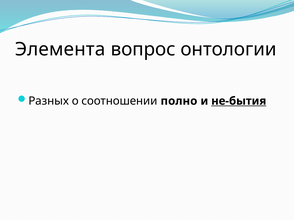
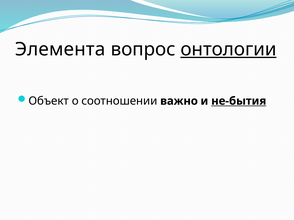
онтологии underline: none -> present (228, 49)
Разных: Разных -> Объект (49, 101)
полно: полно -> важно (179, 101)
